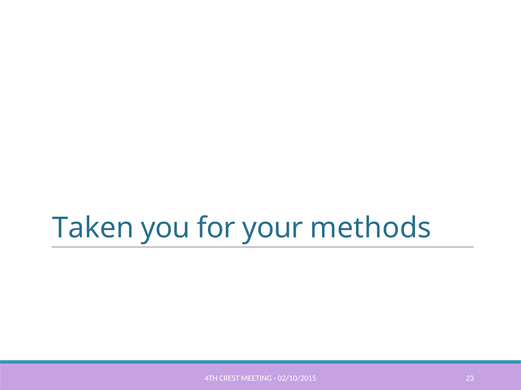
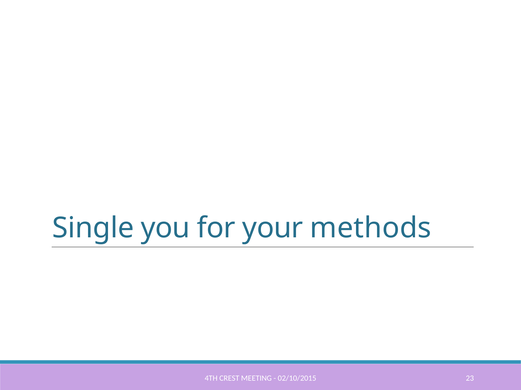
Taken: Taken -> Single (93, 228)
